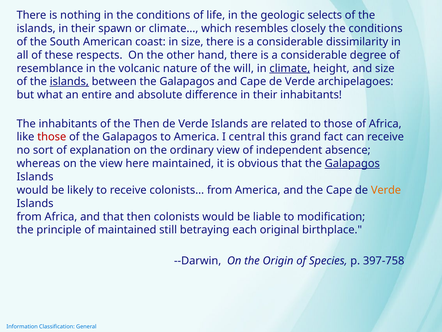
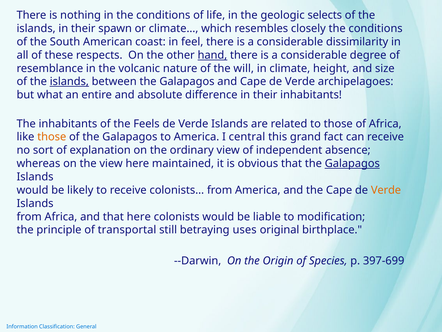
in size: size -> feel (192, 42)
hand underline: none -> present (212, 55)
climate underline: present -> none (290, 68)
the Then: Then -> Feels (146, 124)
those colour: red -> orange (52, 137)
that then: then -> here (139, 216)
of maintained: maintained -> transportal (127, 230)
each: each -> uses (245, 230)
397-758: 397-758 -> 397-699 (384, 261)
